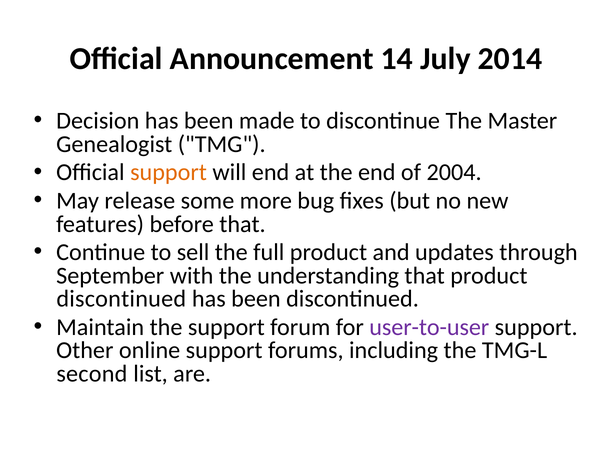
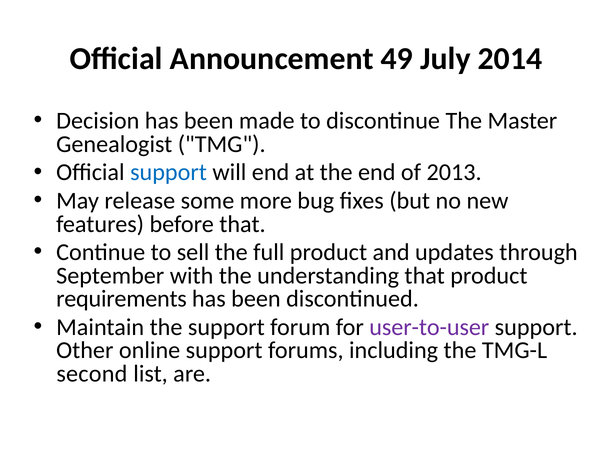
14: 14 -> 49 (397, 59)
support colour: orange -> blue (169, 172)
2004: 2004 -> 2013 (454, 172)
discontinued: discontinued -> requirements (121, 299)
